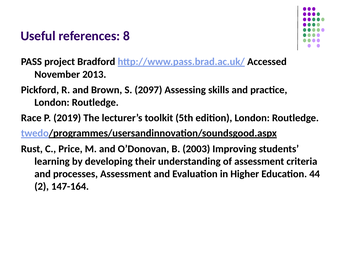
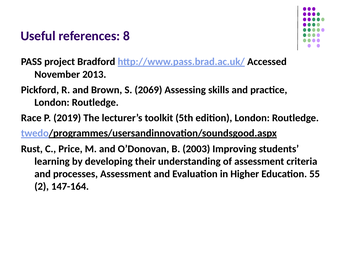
2097: 2097 -> 2069 (148, 90)
44: 44 -> 55 (315, 174)
